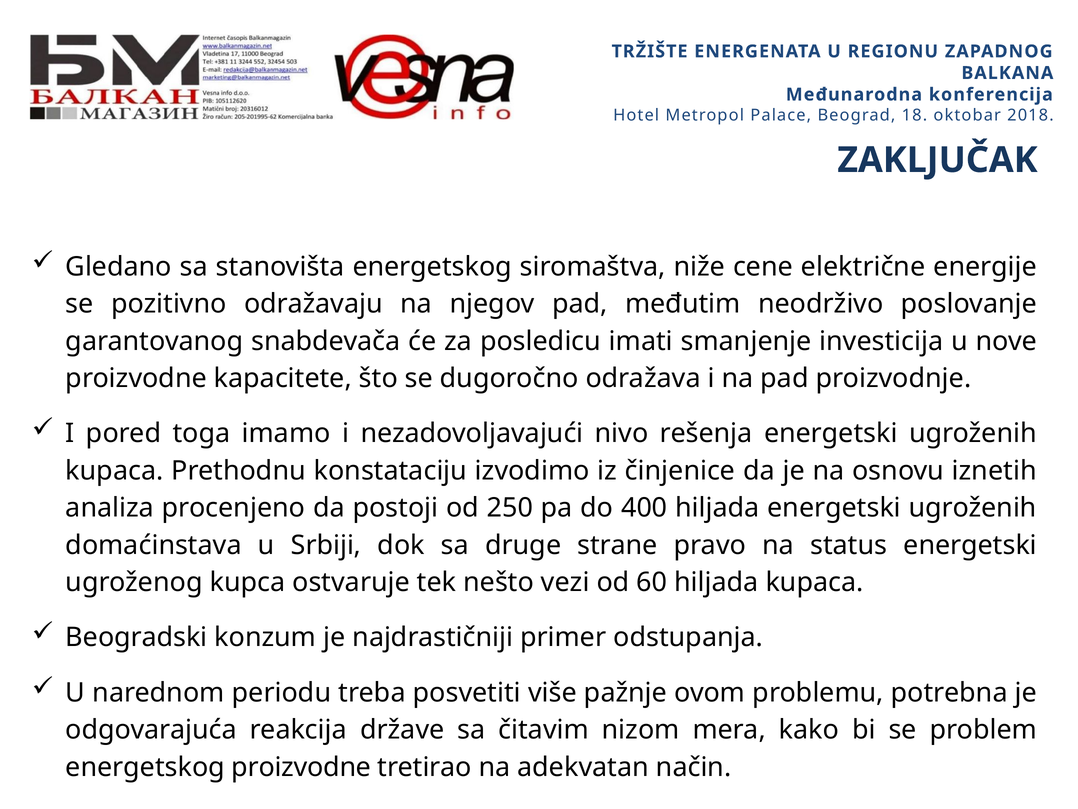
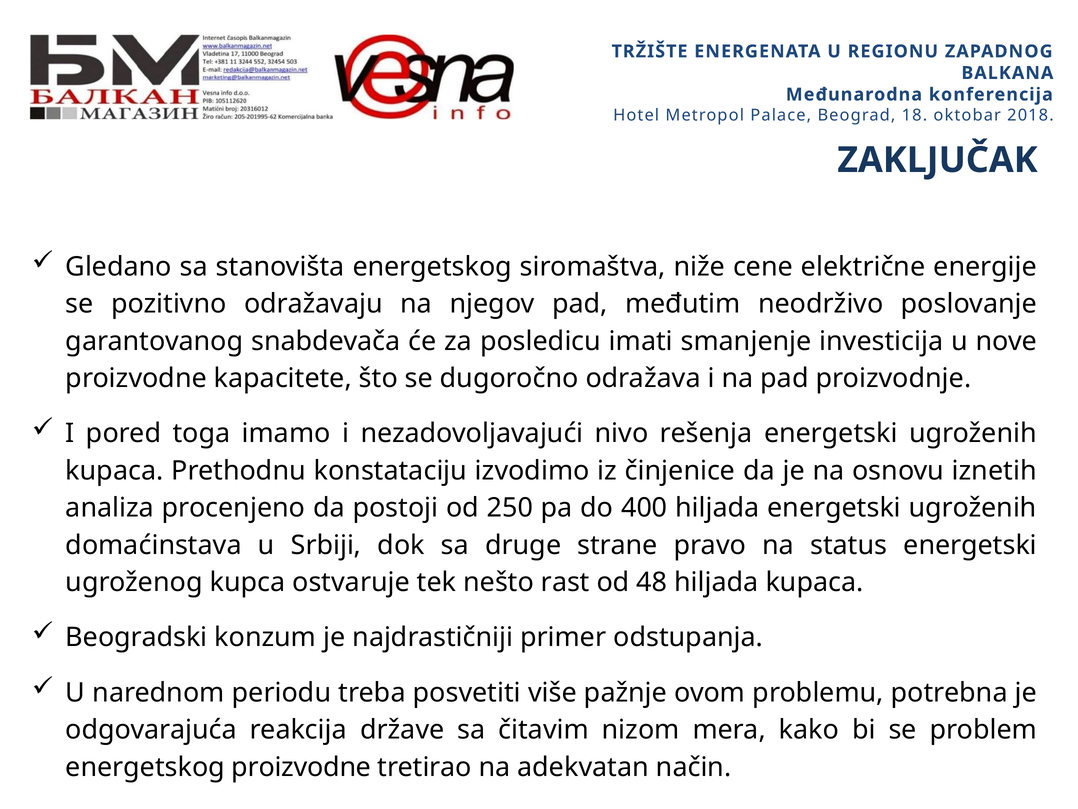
vezi: vezi -> rast (565, 582)
60: 60 -> 48 (652, 582)
